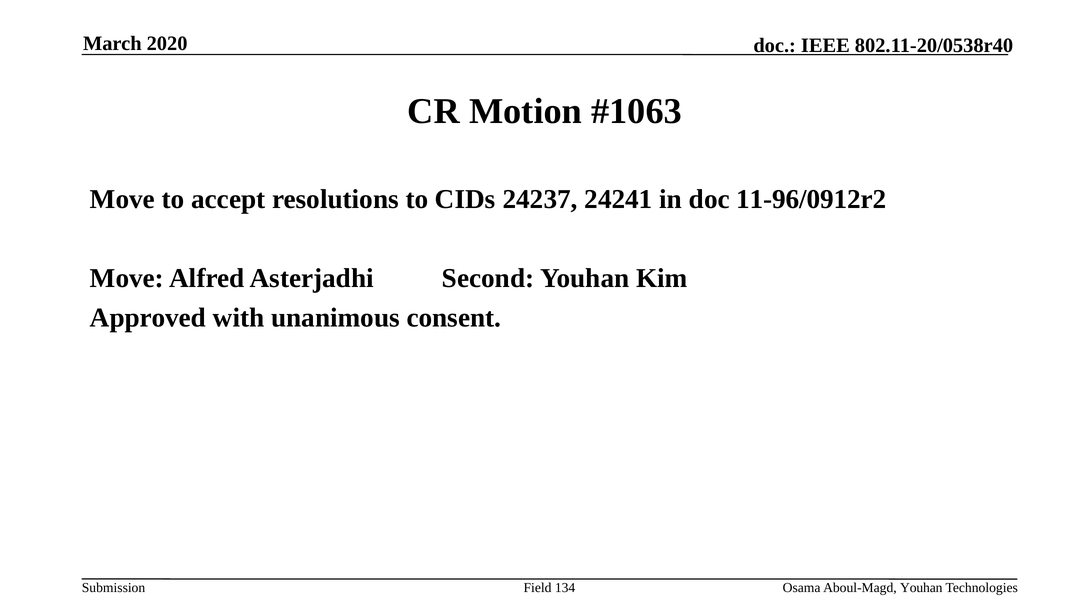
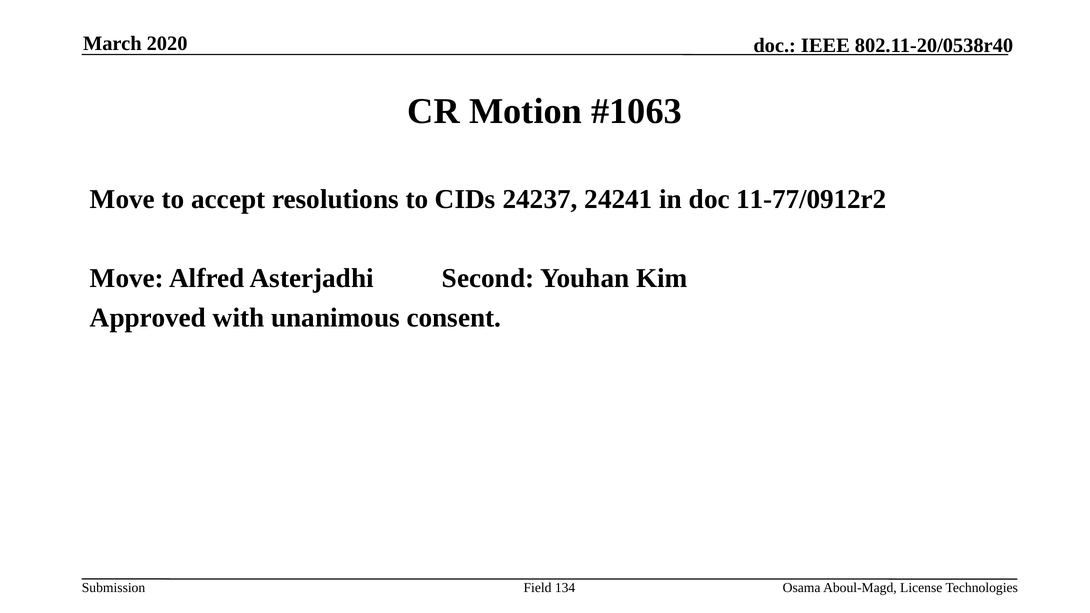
11-96/0912r2: 11-96/0912r2 -> 11-77/0912r2 (811, 199)
Aboul-Magd Youhan: Youhan -> License (921, 588)
